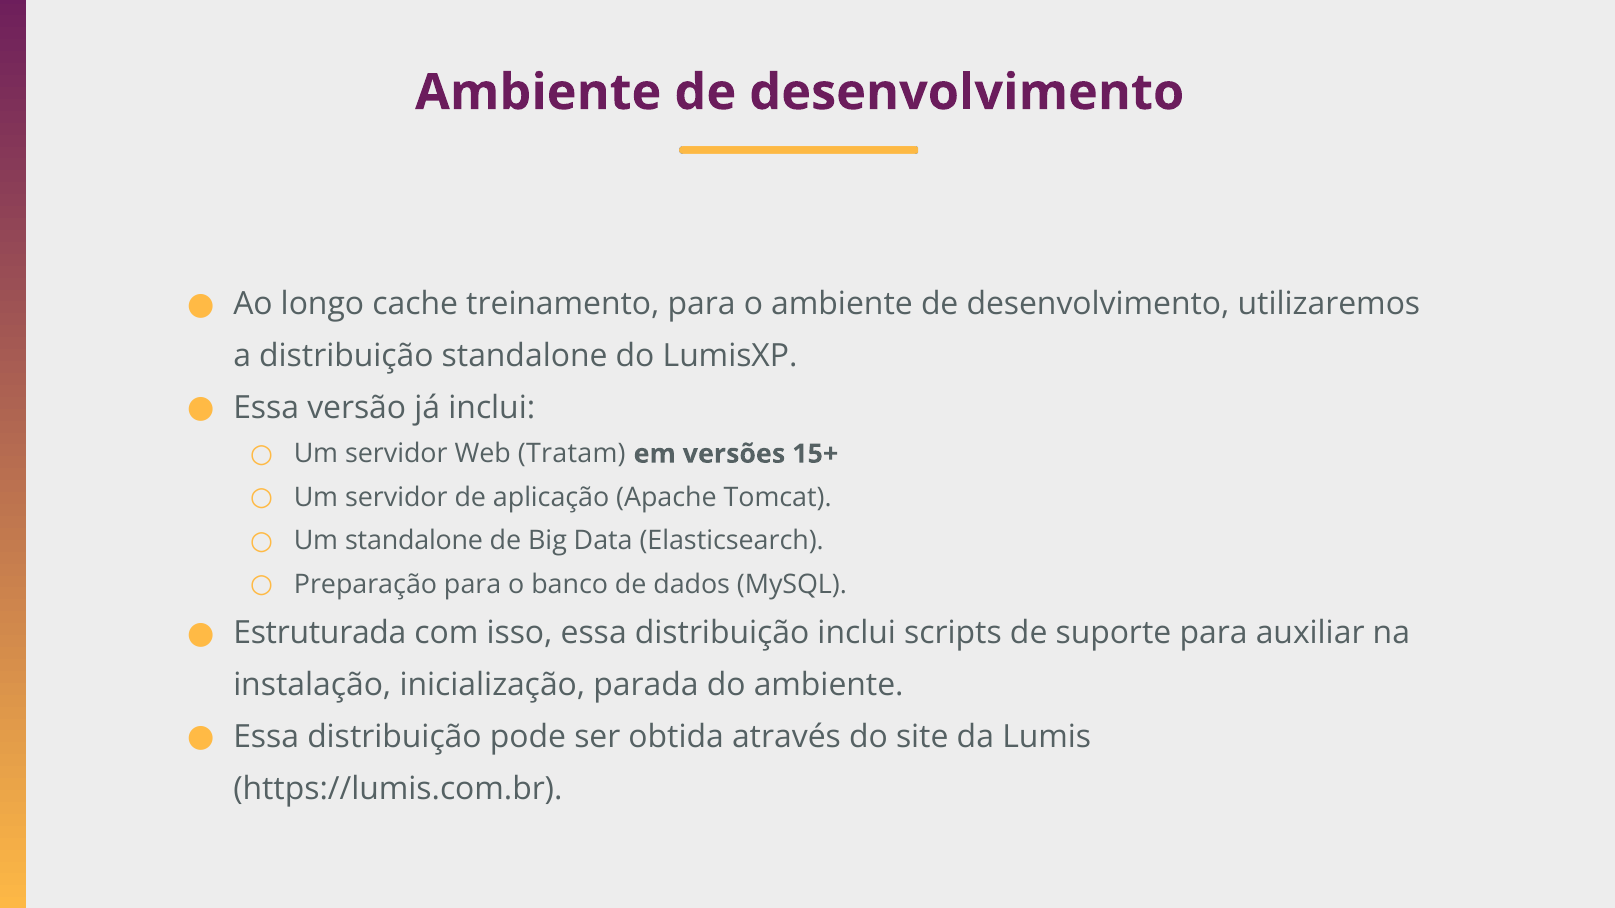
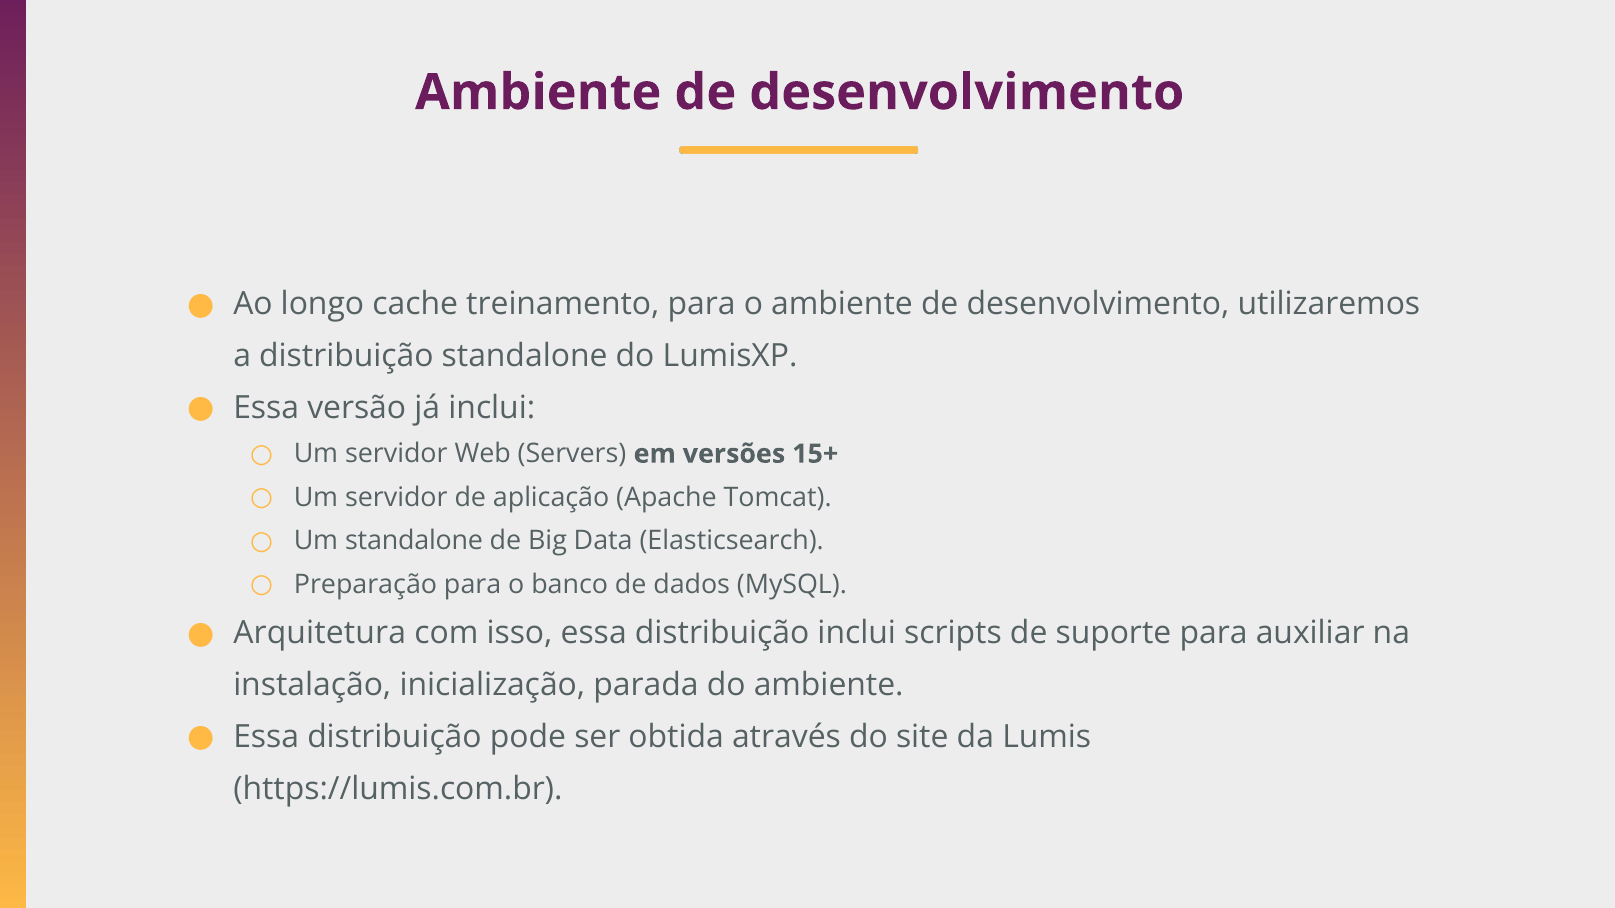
Tratam: Tratam -> Servers (572, 454)
Estruturada: Estruturada -> Arquitetura (320, 634)
